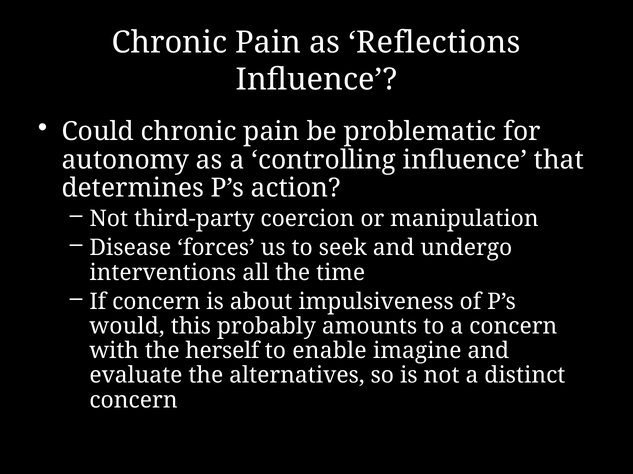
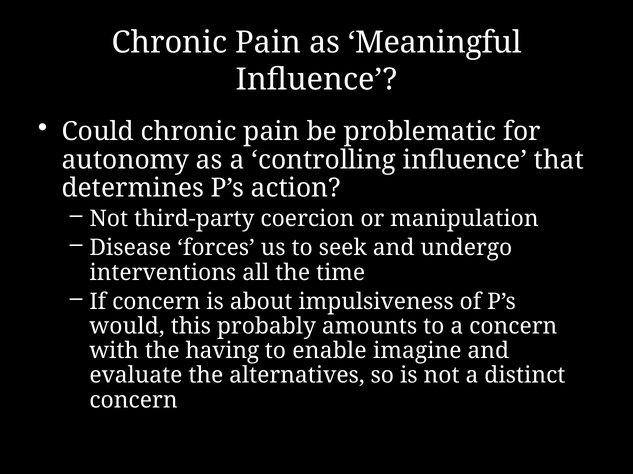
Reflections: Reflections -> Meaningful (435, 43)
herself: herself -> having (222, 351)
